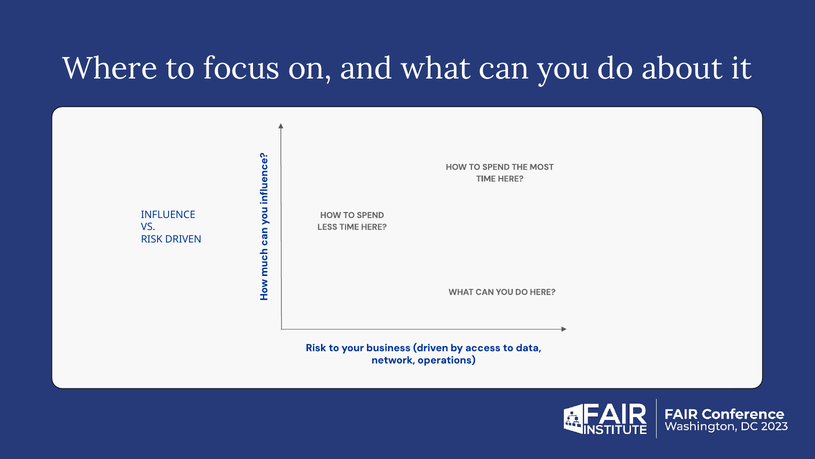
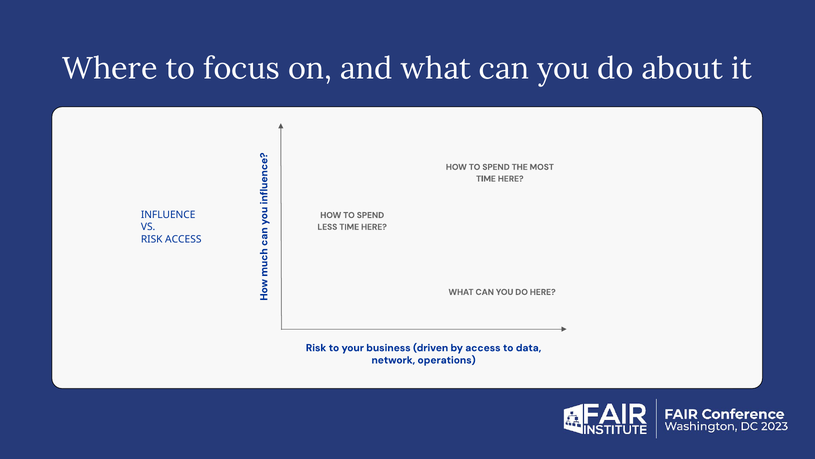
RISK DRIVEN: DRIVEN -> ACCESS (183, 239)
